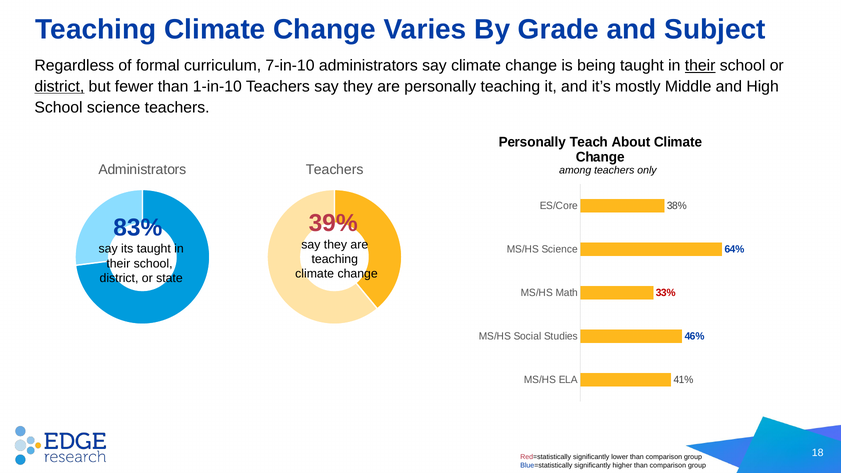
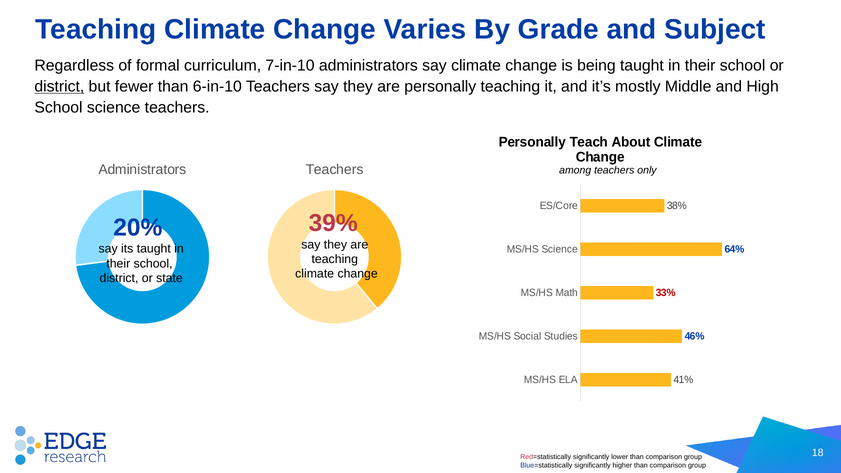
their underline: present -> none (700, 66)
1-in-10: 1-in-10 -> 6-in-10 (217, 87)
83%: 83% -> 20% (138, 228)
